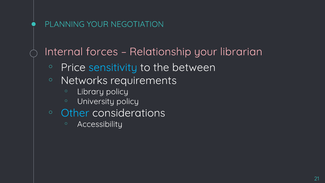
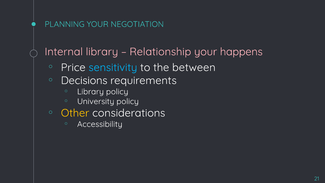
Internal forces: forces -> library (102, 52)
librarian: librarian -> happens (241, 52)
Networks: Networks -> Decisions (84, 80)
Other colour: light blue -> yellow (75, 113)
